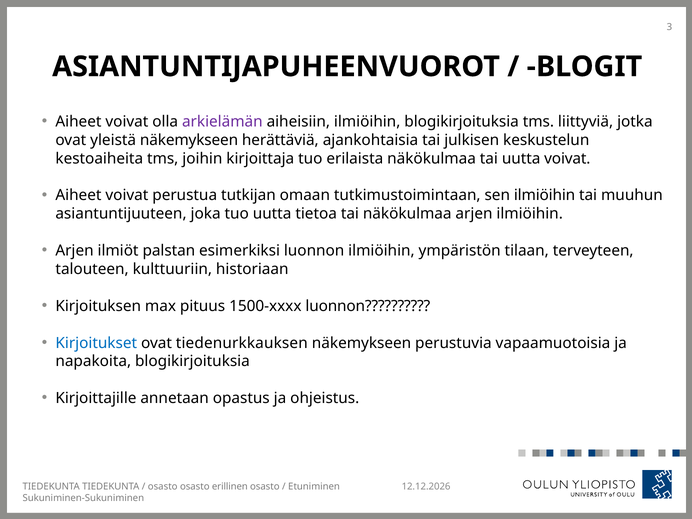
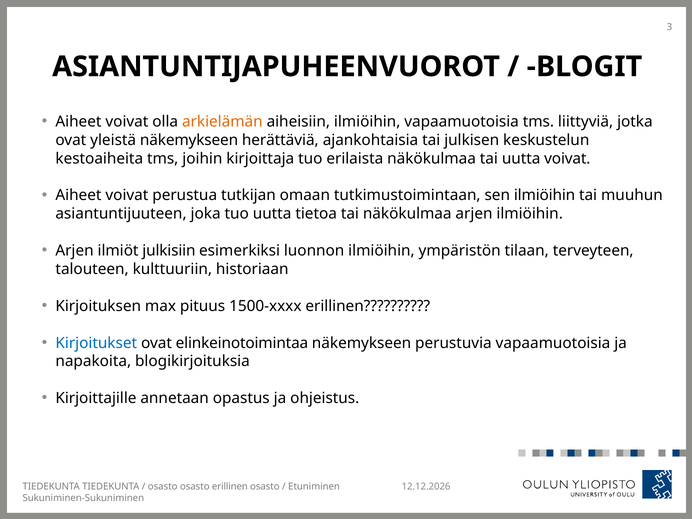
arkielämän colour: purple -> orange (222, 122)
ilmiöihin blogikirjoituksia: blogikirjoituksia -> vapaamuotoisia (462, 122)
palstan: palstan -> julkisiin (169, 251)
1500-xxxx luonnon: luonnon -> erillinen (368, 306)
tiedenurkkauksen: tiedenurkkauksen -> elinkeinotoimintaa (242, 343)
